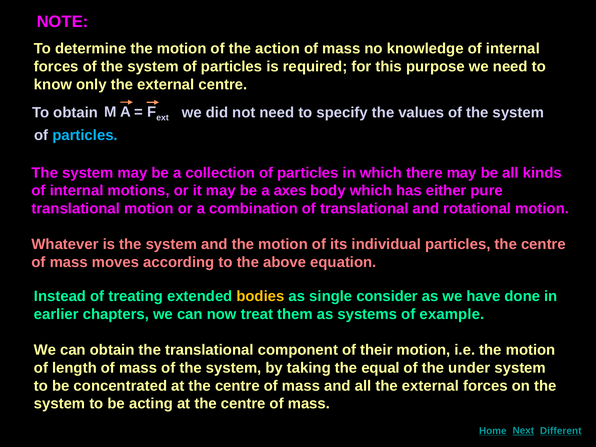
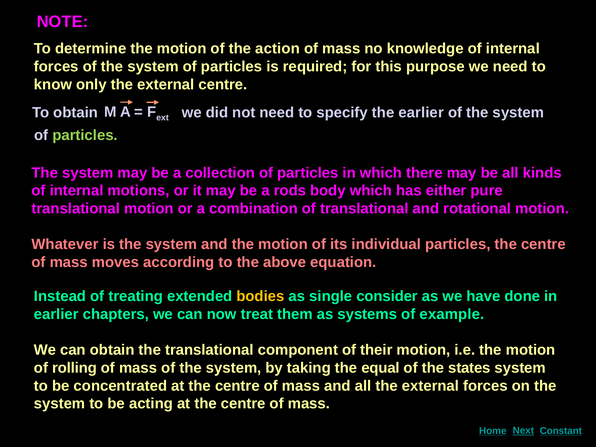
the values: values -> earlier (421, 113)
particles colour: light blue -> light green (85, 135)
axes: axes -> rods (290, 191)
length: length -> rolling (75, 368)
under: under -> states (469, 368)
Different: Different -> Constant (561, 431)
